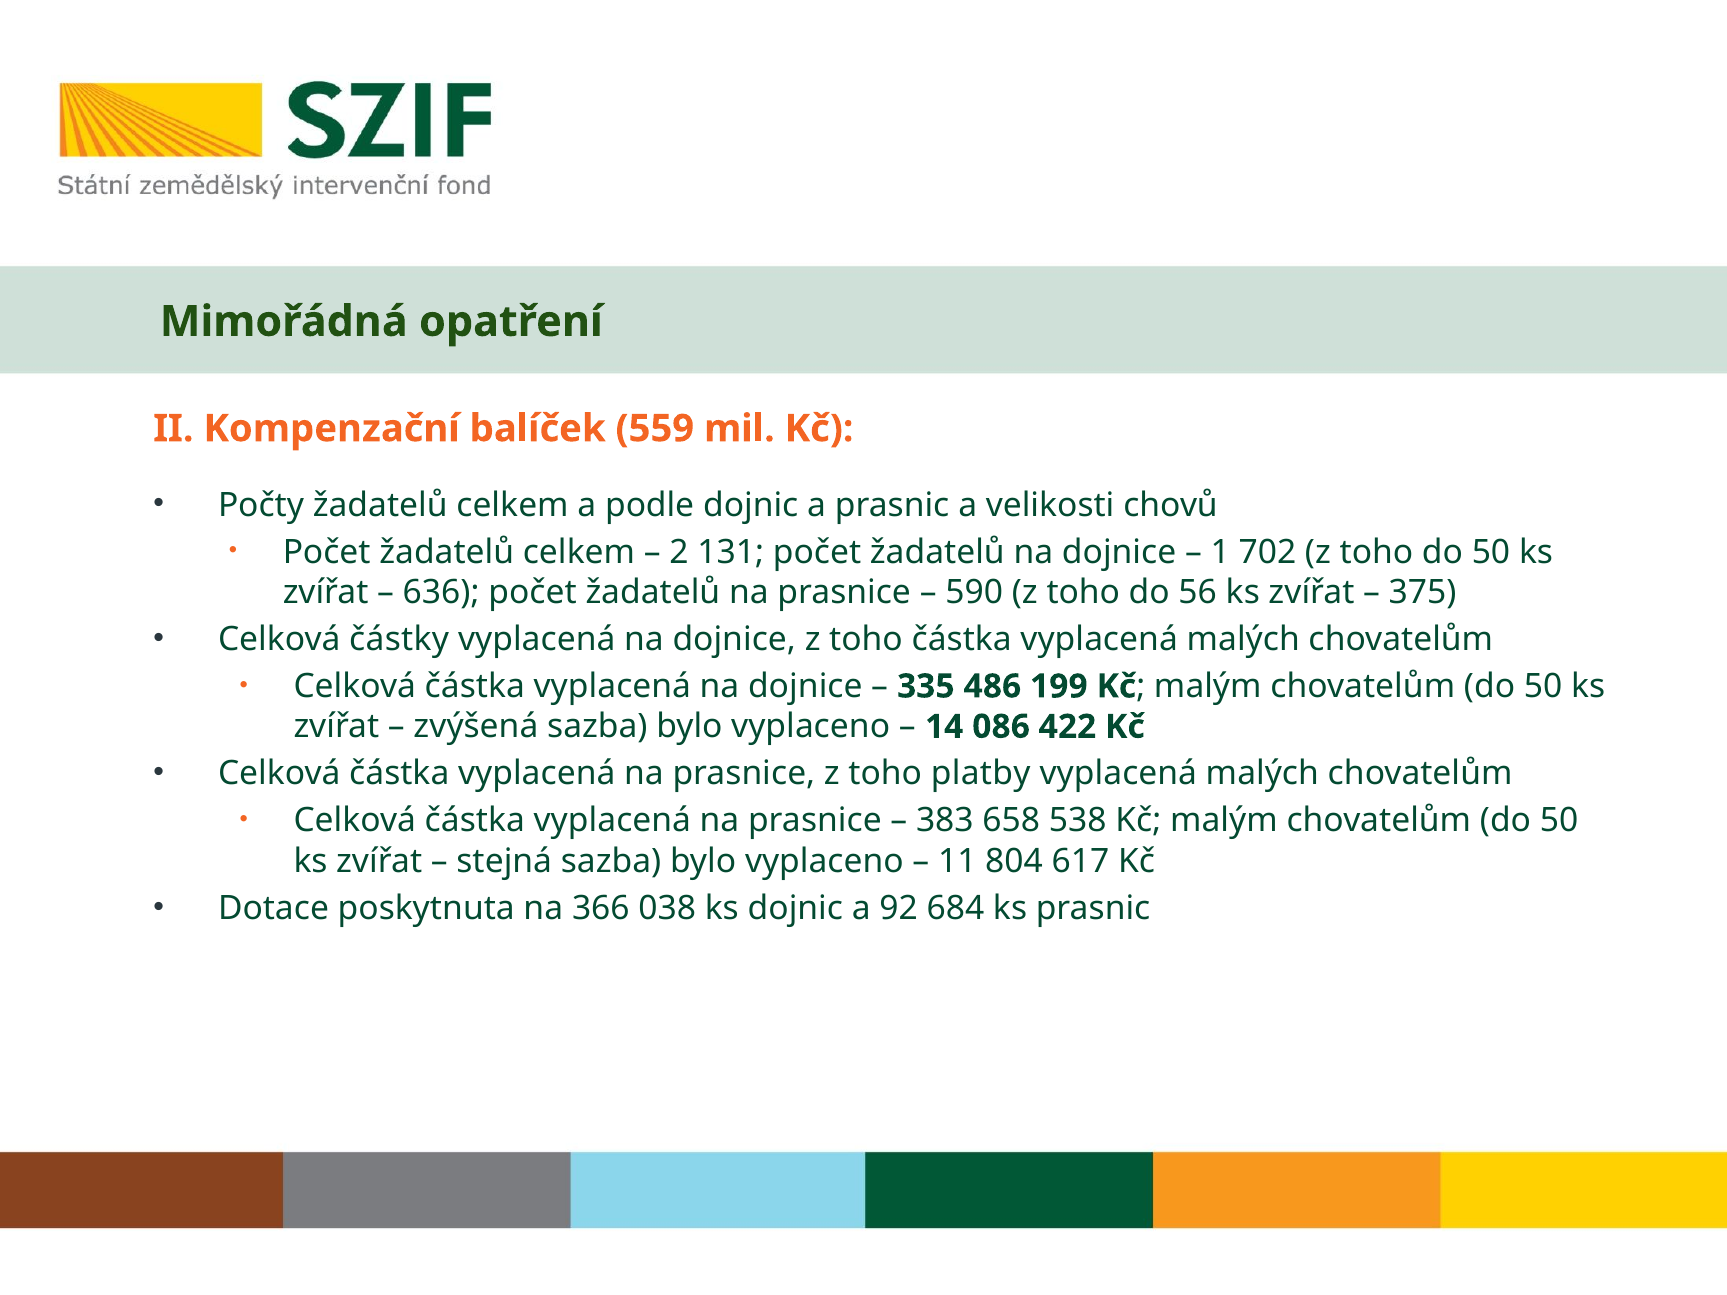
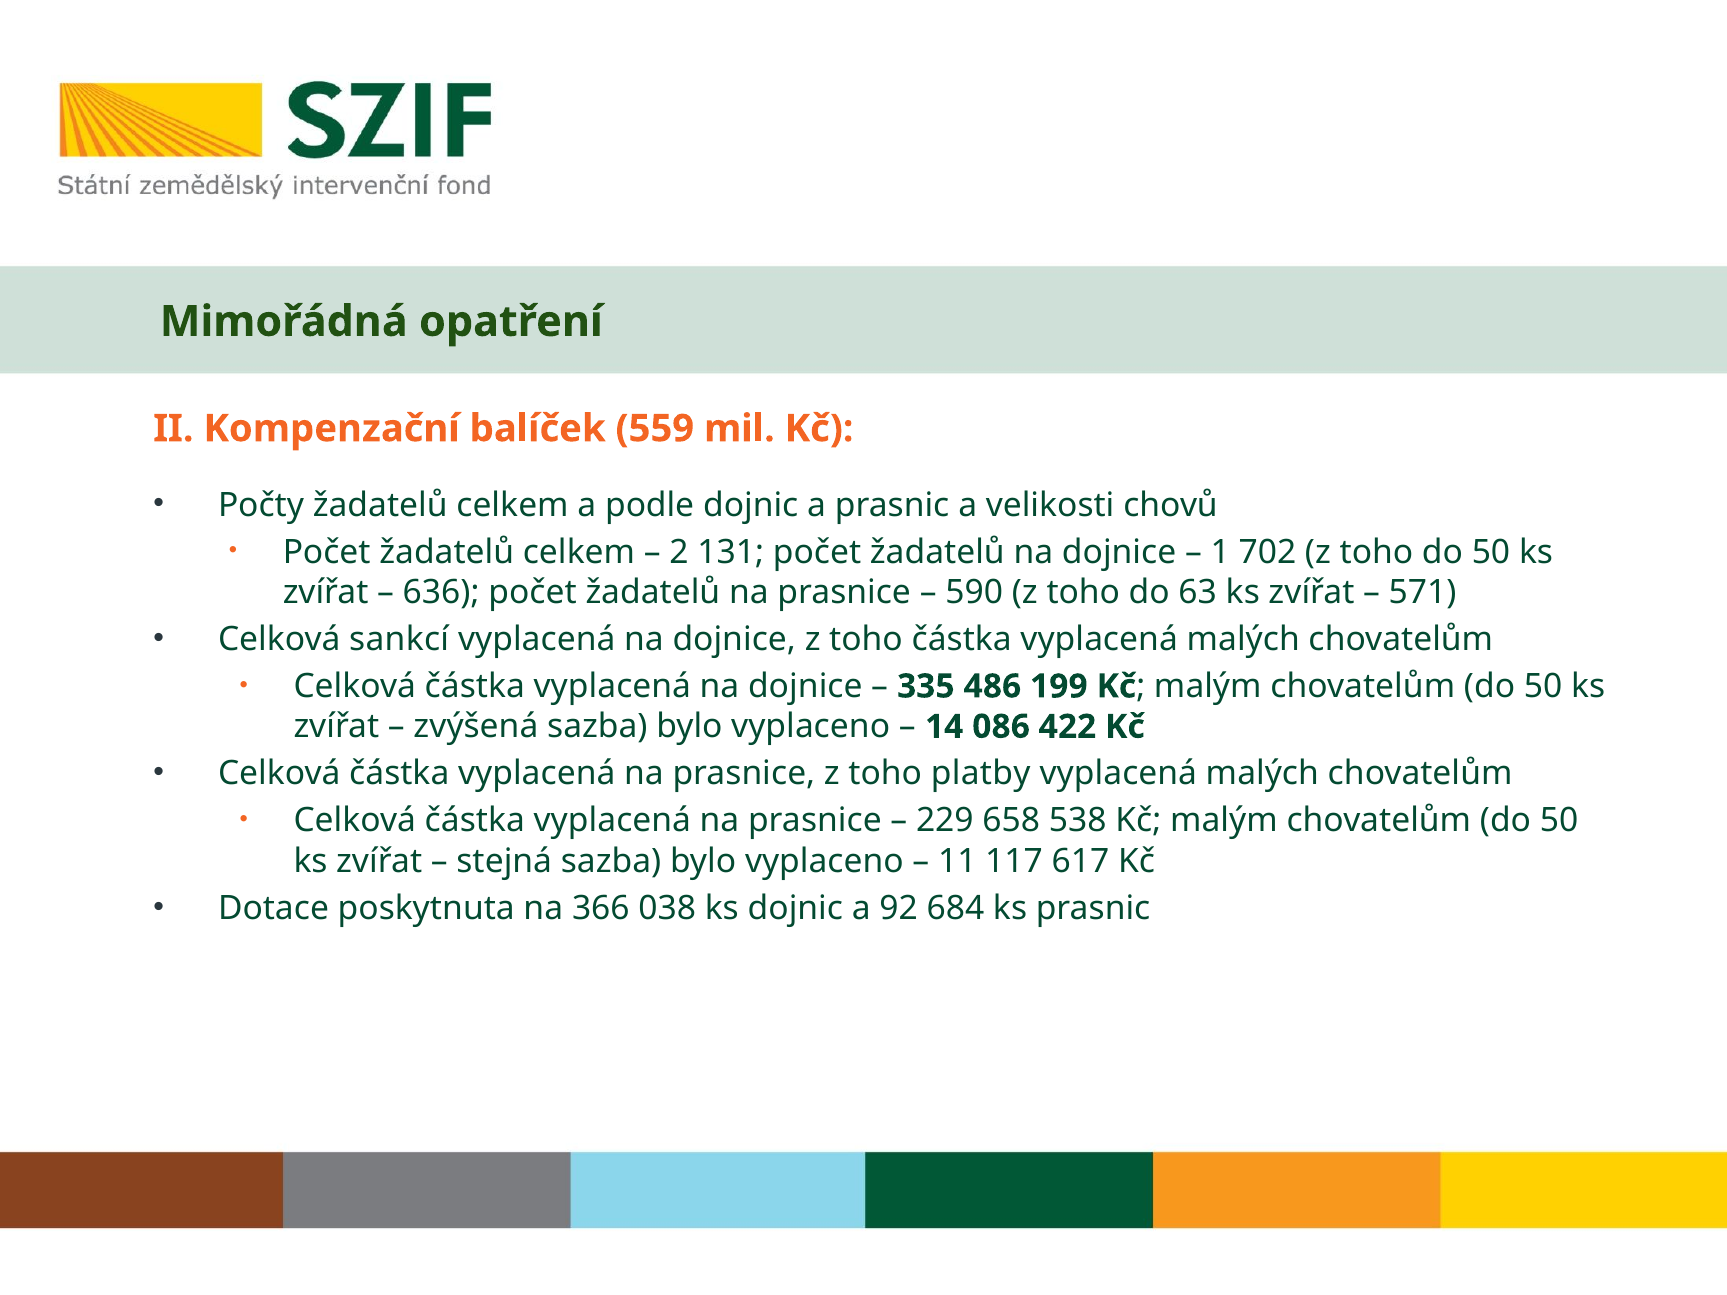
56: 56 -> 63 (1198, 592)
375: 375 -> 571 (1423, 592)
částky: částky -> sankcí (399, 639)
383: 383 -> 229 (945, 821)
804: 804 -> 117 (1014, 861)
